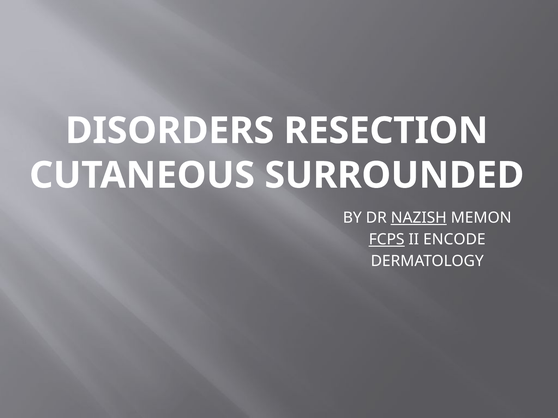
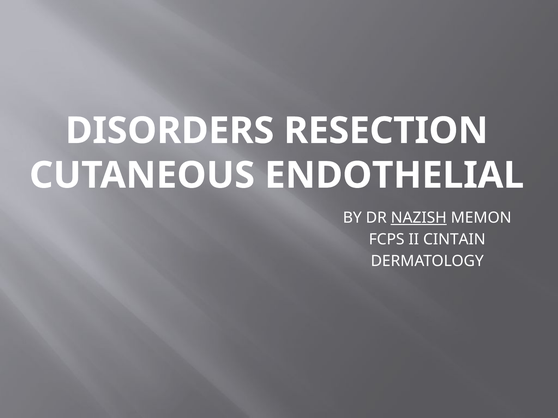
SURROUNDED: SURROUNDED -> ENDOTHELIAL (394, 176)
FCPS underline: present -> none (387, 240)
ENCODE: ENCODE -> CINTAIN (454, 240)
